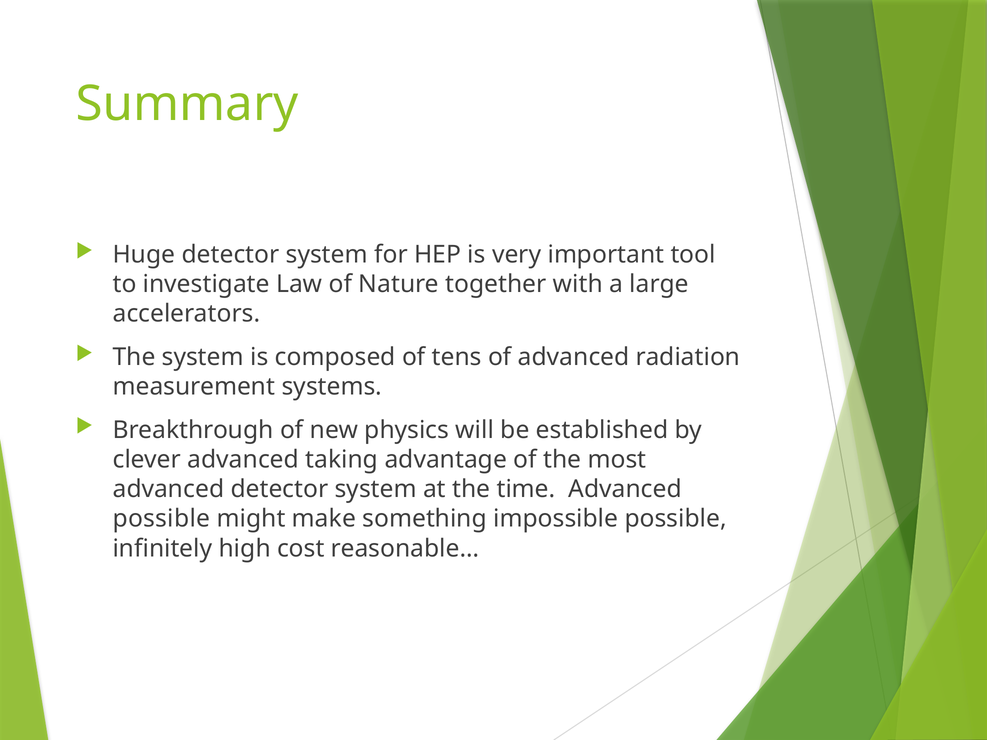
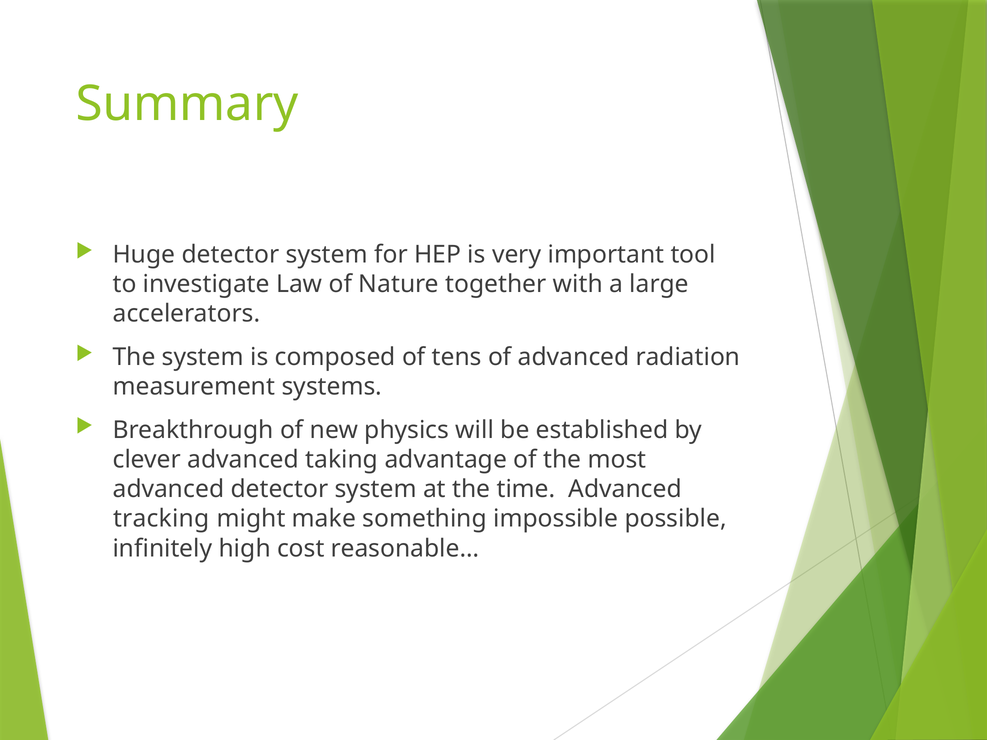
possible: possible -> tracking (161, 519)
